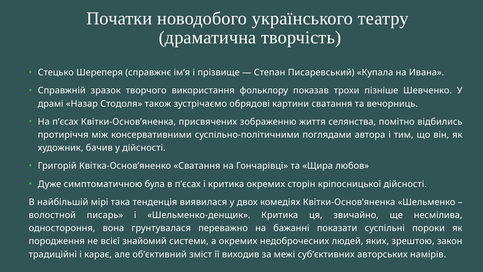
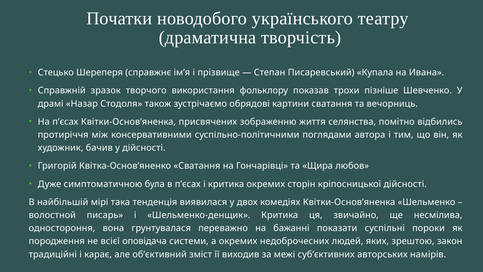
знайомий: знайомий -> оповідача (145, 241)
